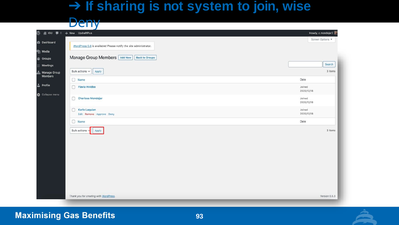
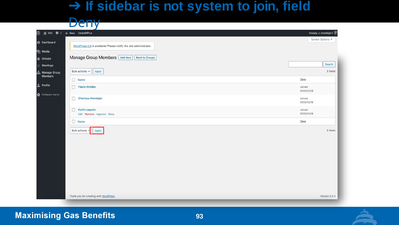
sharing: sharing -> sidebar (121, 6)
wise: wise -> field (297, 6)
